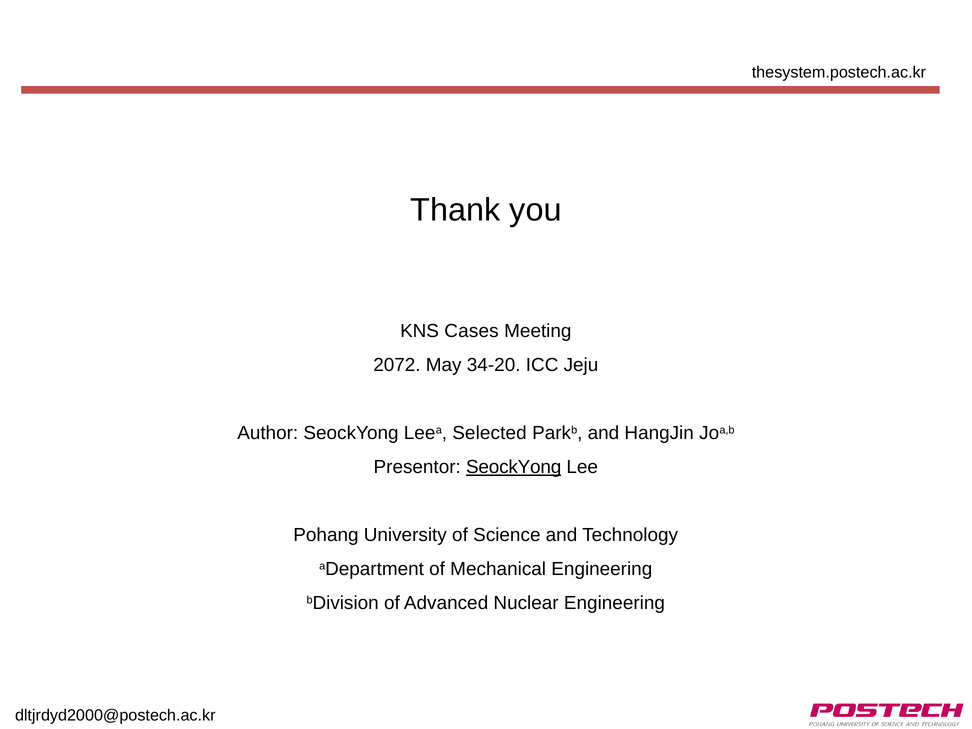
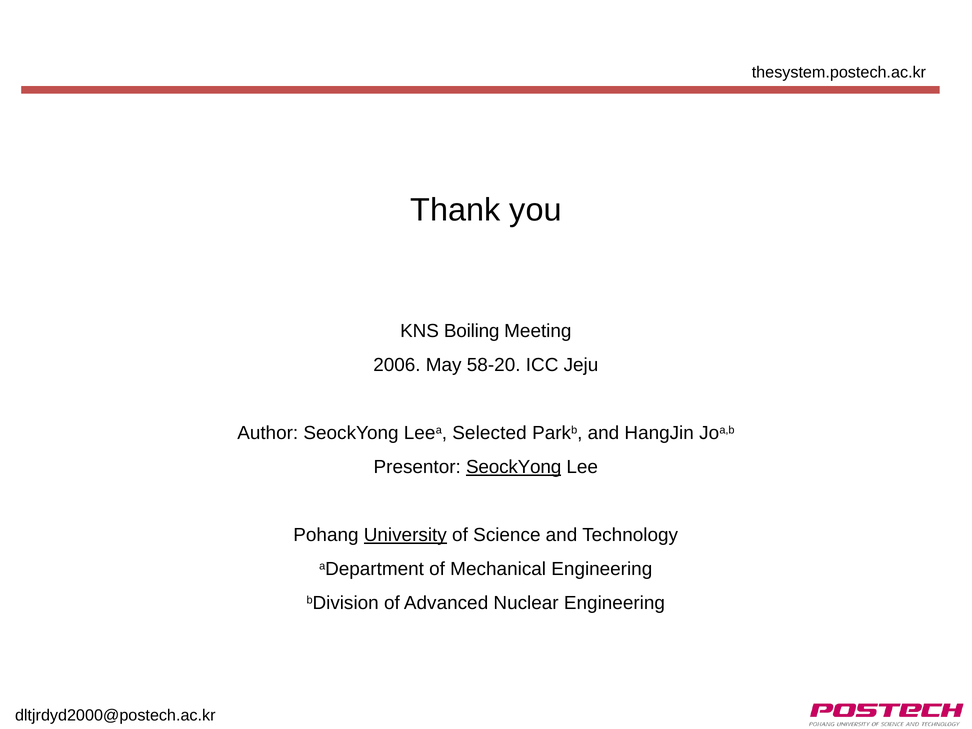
Cases: Cases -> Boiling (472, 331)
2072: 2072 -> 2006 (397, 365)
34-20: 34-20 -> 58-20 (494, 365)
University underline: none -> present (405, 535)
